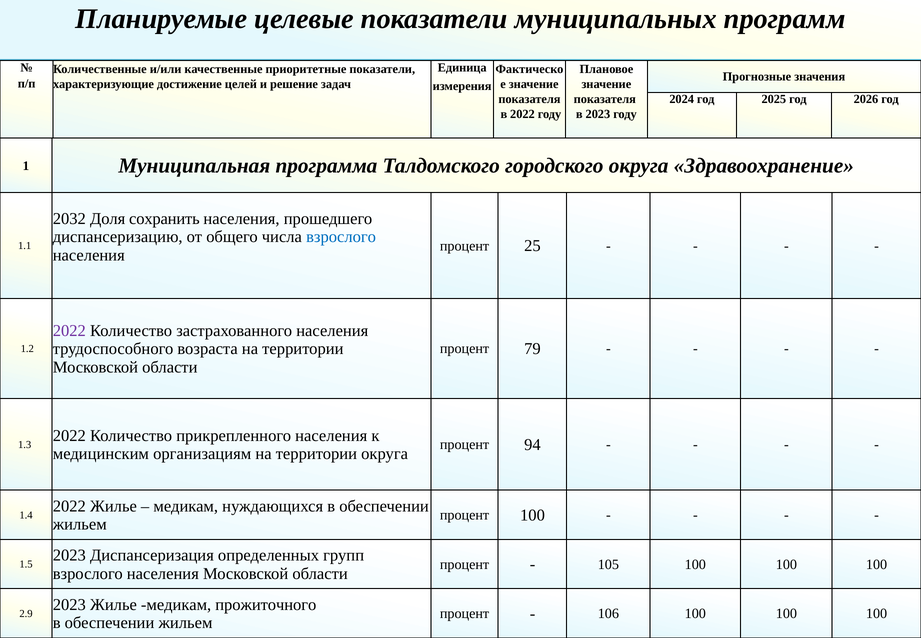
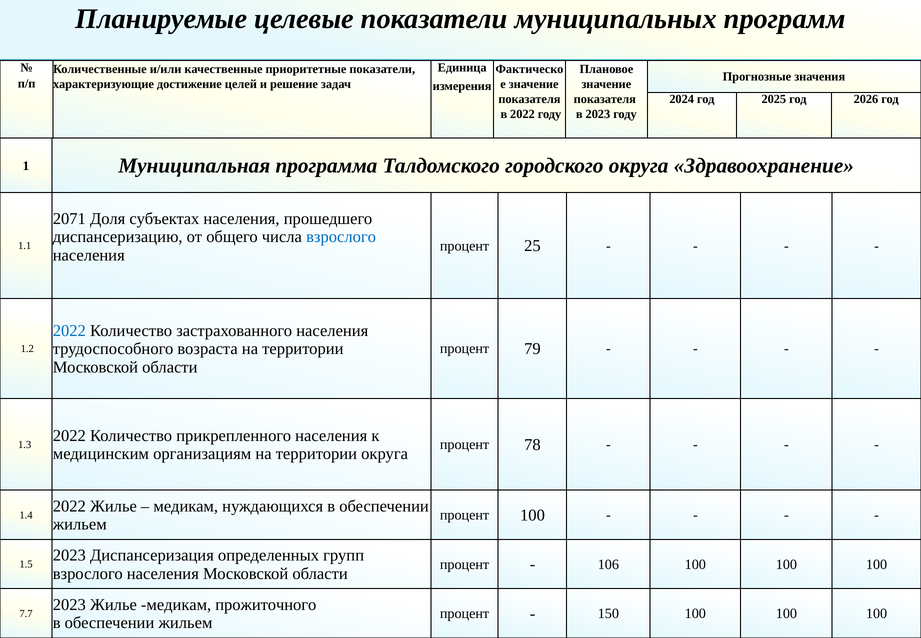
2032: 2032 -> 2071 (69, 218)
сохранить: сохранить -> субъектах (164, 218)
2022 colour: purple -> blue (69, 330)
94: 94 -> 78 (532, 444)
105: 105 -> 106 (608, 564)
106: 106 -> 150 (608, 613)
2.9: 2.9 -> 7.7 (26, 613)
